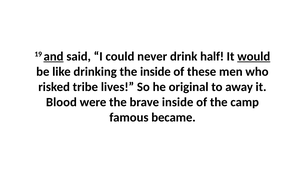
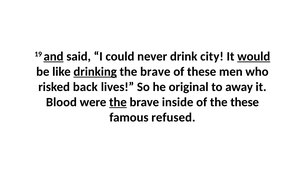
half: half -> city (212, 56)
drinking underline: none -> present (95, 71)
inside: inside -> brave (155, 71)
tribe: tribe -> back (85, 87)
the underline: none -> present (118, 102)
the camp: camp -> these (245, 102)
became: became -> refused (173, 117)
